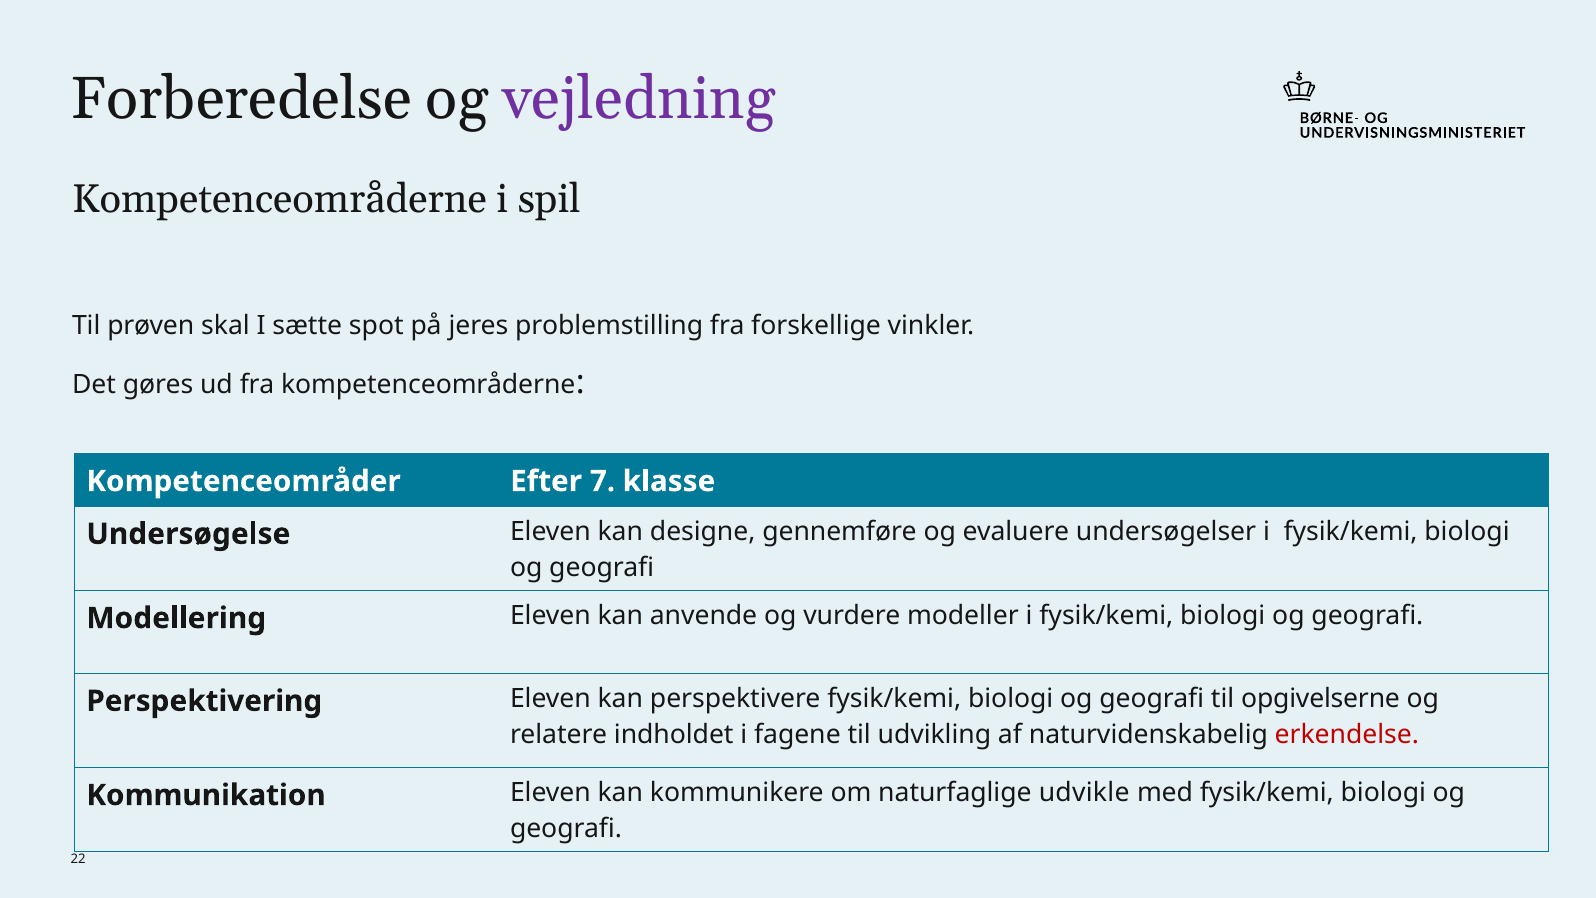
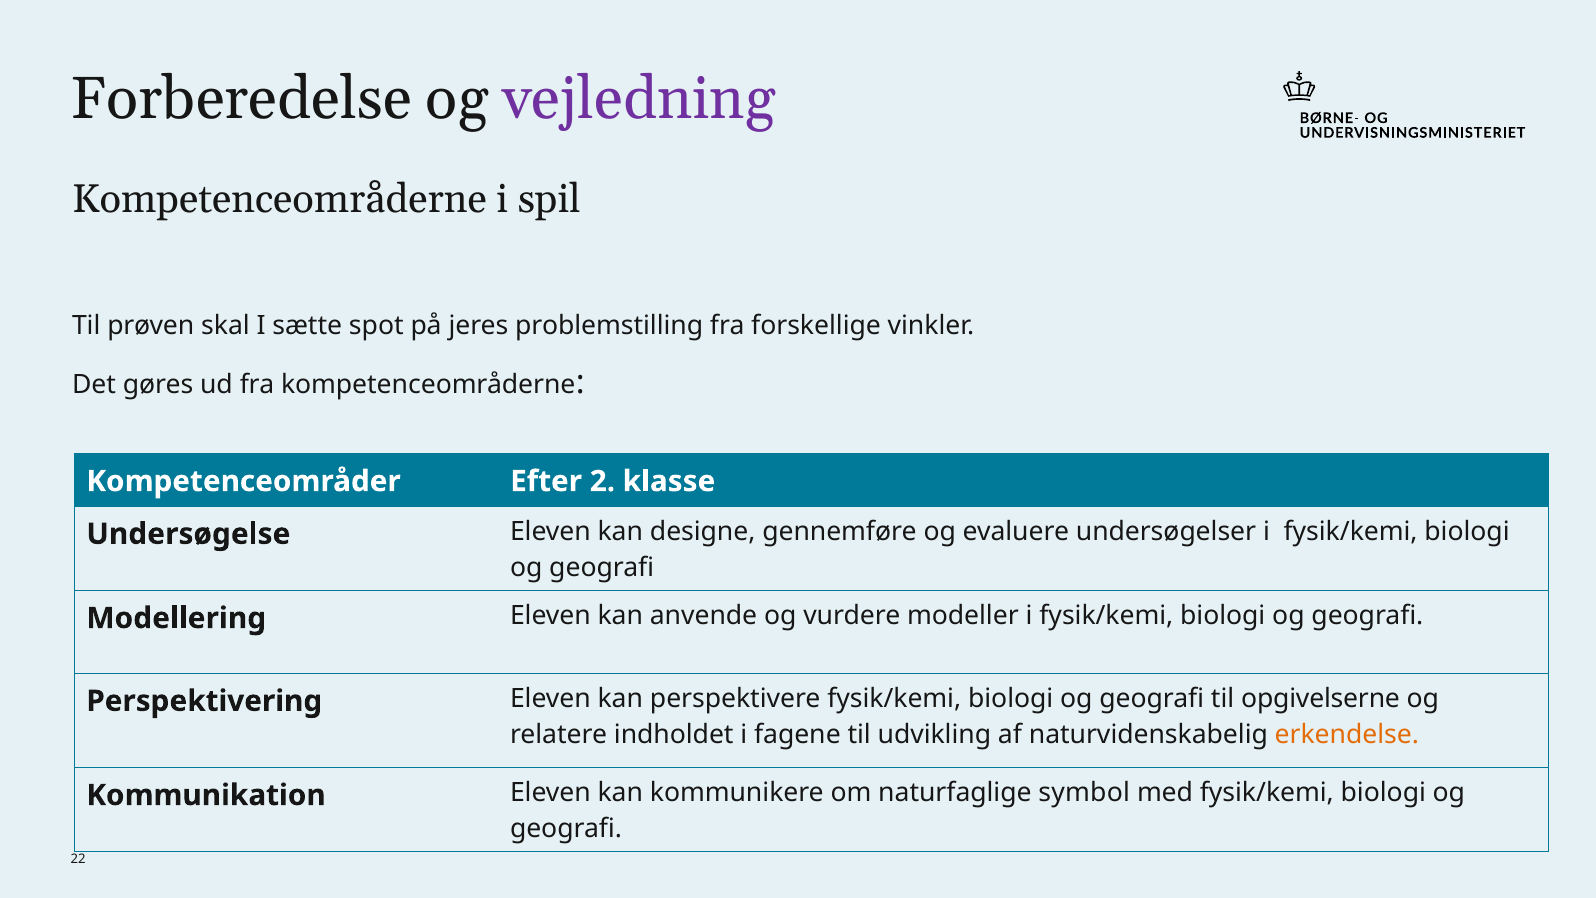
7: 7 -> 2 (602, 481)
erkendelse colour: red -> orange (1347, 735)
udvikle: udvikle -> symbol (1084, 793)
